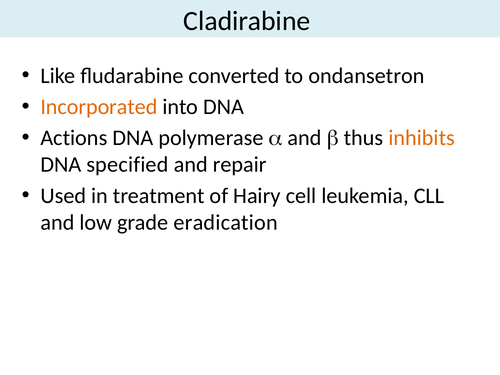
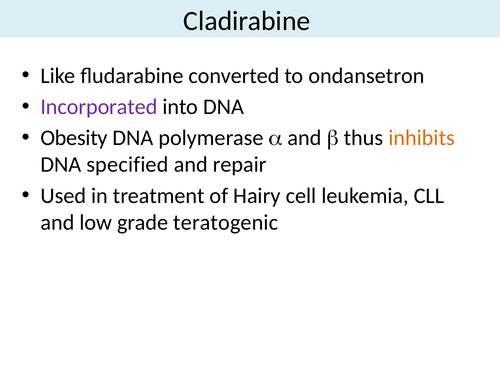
Incorporated colour: orange -> purple (99, 107)
Actions: Actions -> Obesity (74, 138)
eradication: eradication -> teratogenic (226, 222)
